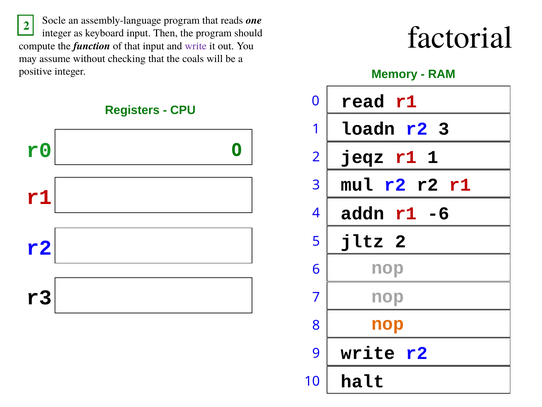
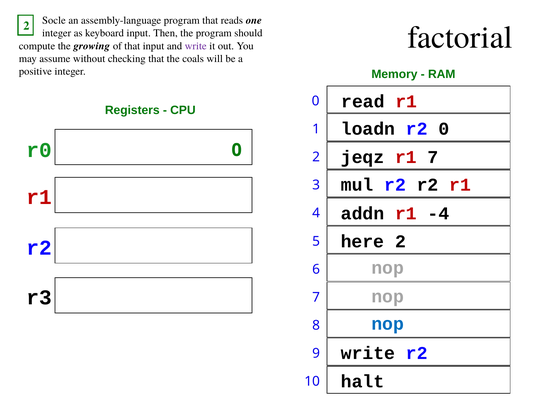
function: function -> growing (92, 46)
r2 3: 3 -> 0 (444, 129)
r1 1: 1 -> 7 (433, 157)
-6: -6 -> -4 (438, 213)
jltz: jltz -> here (362, 241)
nop colour: orange -> blue (388, 324)
